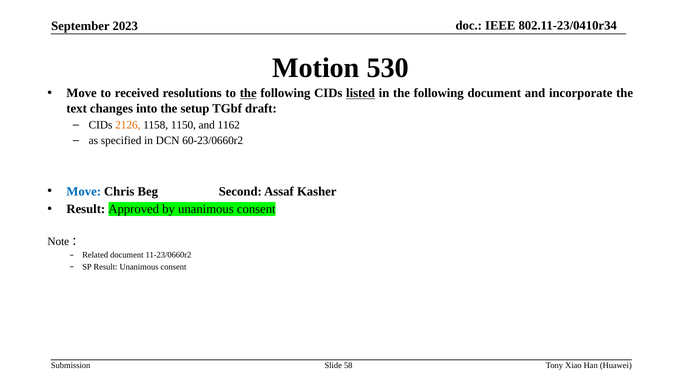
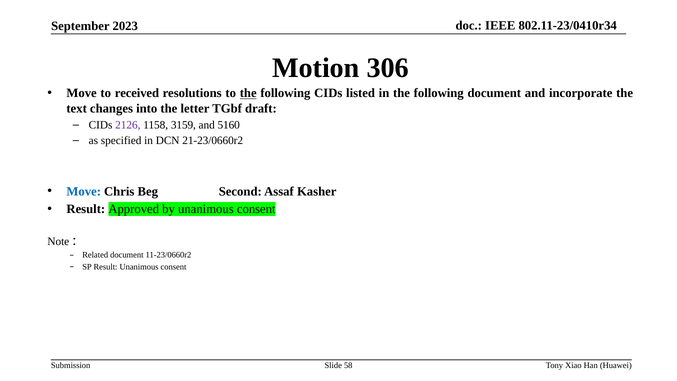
530: 530 -> 306 (388, 68)
listed underline: present -> none (361, 93)
setup: setup -> letter (195, 108)
2126 colour: orange -> purple (128, 125)
1150: 1150 -> 3159 (183, 125)
1162: 1162 -> 5160 (229, 125)
60-23/0660r2: 60-23/0660r2 -> 21-23/0660r2 (213, 141)
